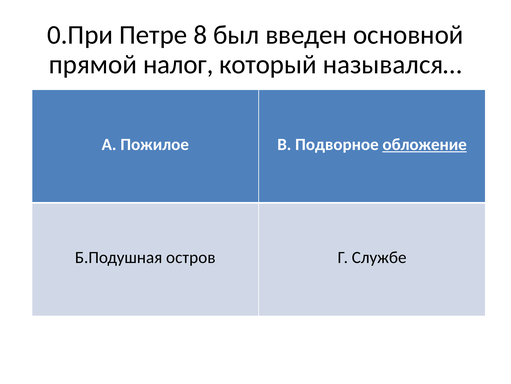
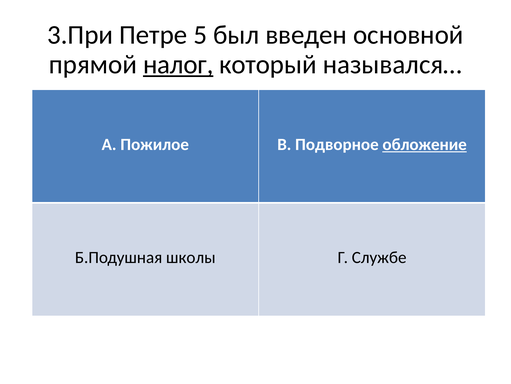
0.При: 0.При -> 3.При (80, 35)
8: 8 -> 5 (200, 35)
налог underline: none -> present (178, 64)
остров: остров -> школы (191, 257)
